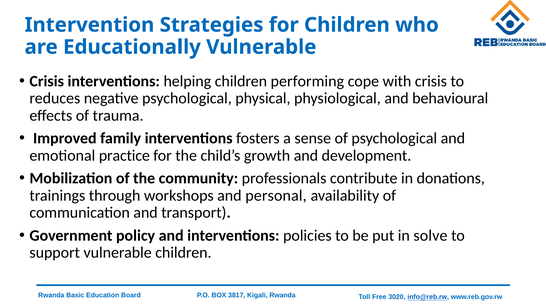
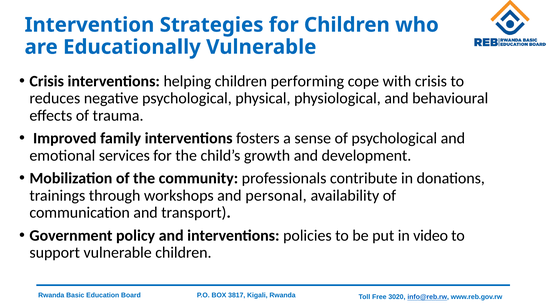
practice: practice -> services (124, 156)
solve: solve -> video (431, 236)
